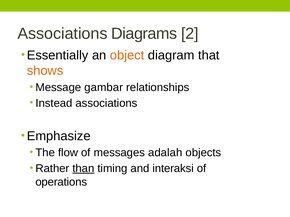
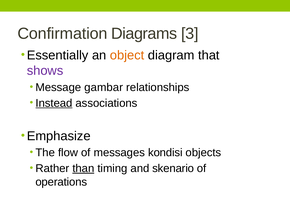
Associations: Associations -> Confirmation (62, 34)
2: 2 -> 3 (190, 34)
shows colour: orange -> purple (45, 71)
Instead underline: none -> present (54, 103)
adalah: adalah -> kondisi (165, 153)
interaksi: interaksi -> skenario (173, 169)
